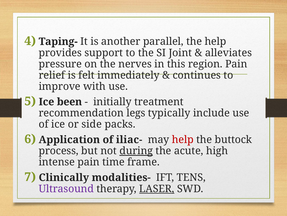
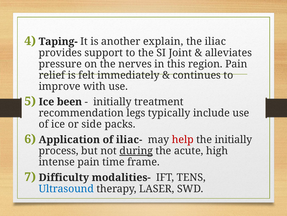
parallel: parallel -> explain (163, 41)
the help: help -> iliac (215, 41)
the buttock: buttock -> initially (233, 139)
Clinically: Clinically -> Difficulty (64, 177)
Ultrasound colour: purple -> blue (66, 188)
LASER underline: present -> none (157, 188)
